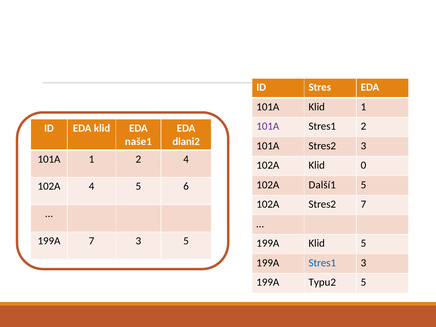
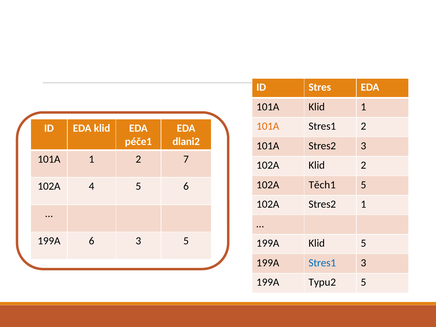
101A colour: purple -> orange (268, 126)
naše1: naše1 -> péče1 (138, 141)
2 4: 4 -> 7 (186, 159)
Klid 0: 0 -> 2 (363, 165)
Další1: Další1 -> Těch1 (322, 185)
Stres2 7: 7 -> 1 (363, 204)
199A 7: 7 -> 6 (92, 241)
